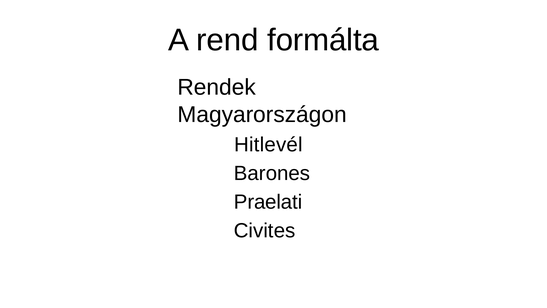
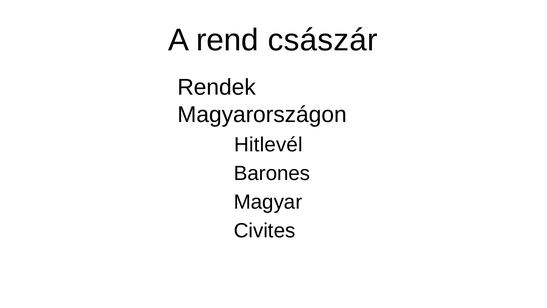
formálta: formálta -> császár (323, 40)
Praelati: Praelati -> Magyar (268, 202)
